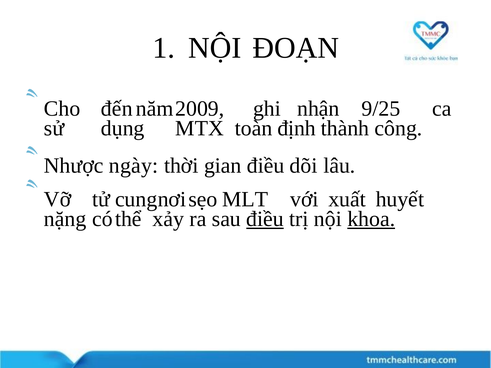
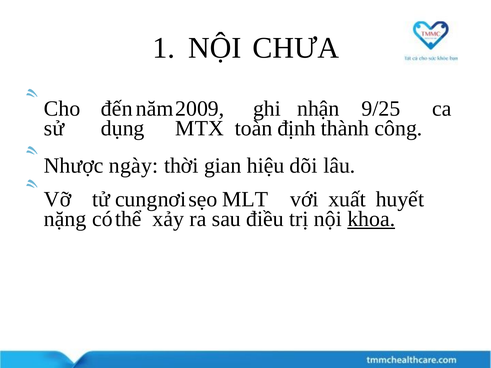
ĐOẠN: ĐOẠN -> CHƯA (296, 48)
gian điều: điều -> hiệu (266, 166)
điều underline: present -> none (265, 219)
